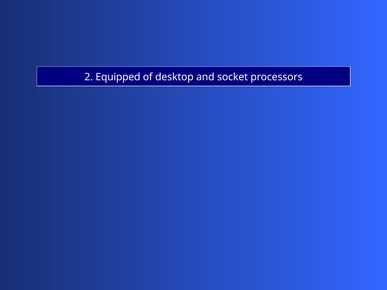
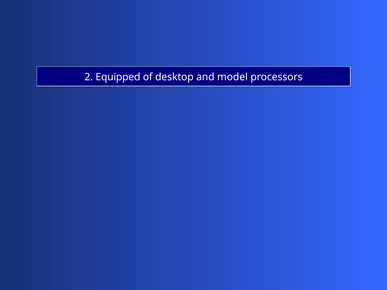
socket: socket -> model (232, 77)
